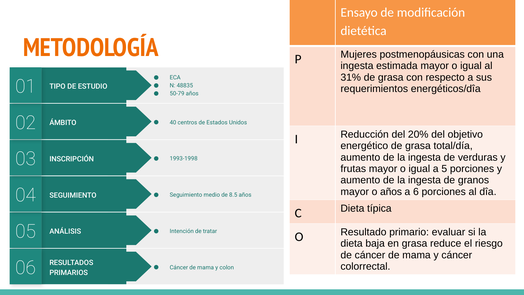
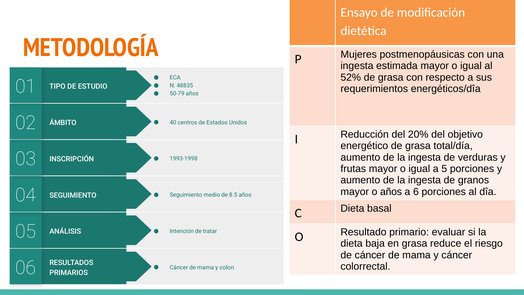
31%: 31% -> 52% (351, 77)
típica: típica -> basal (379, 208)
